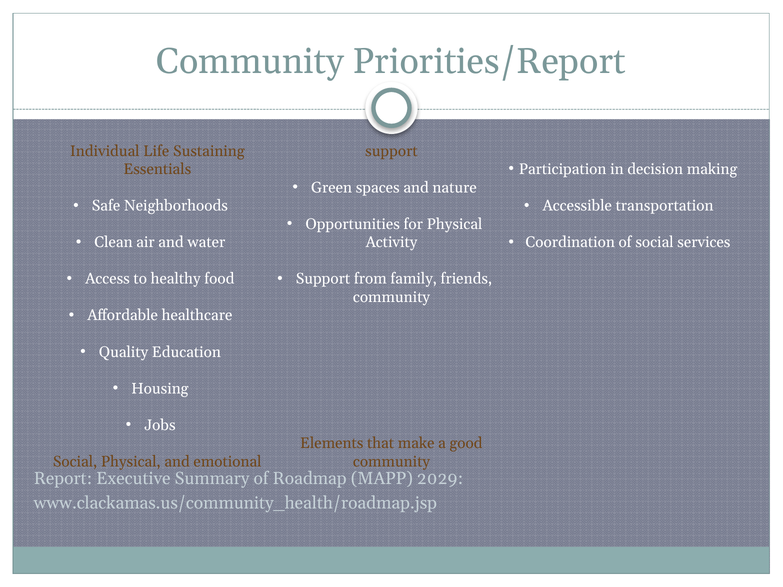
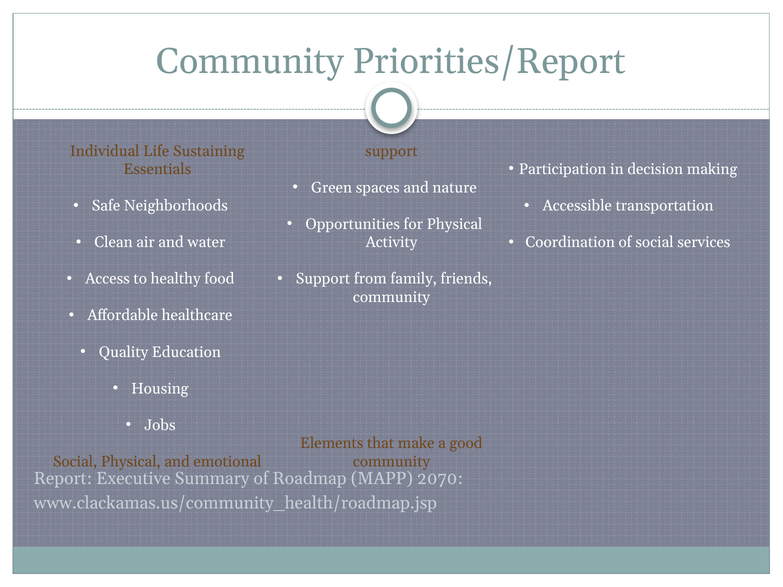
2029: 2029 -> 2070 (440, 479)
